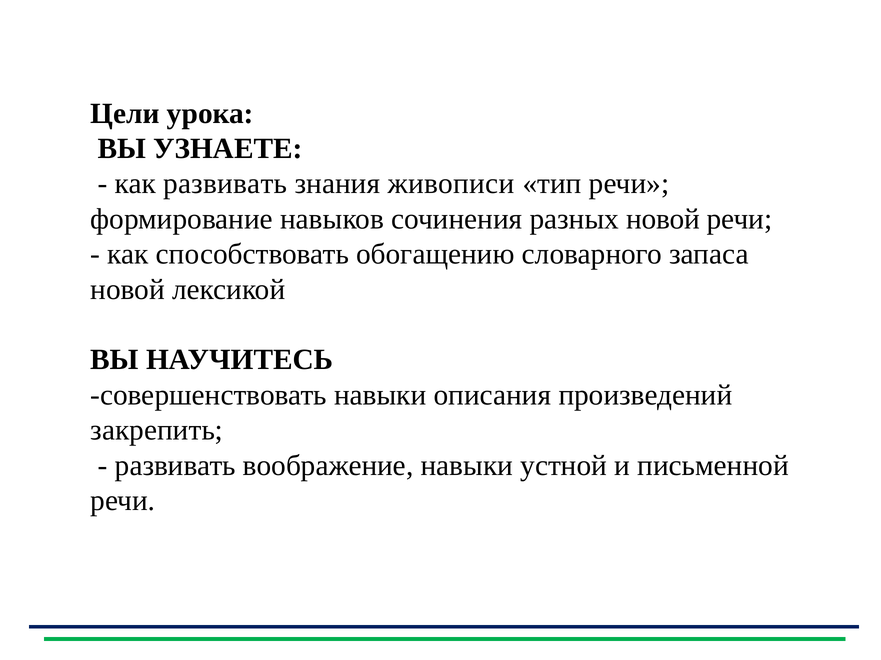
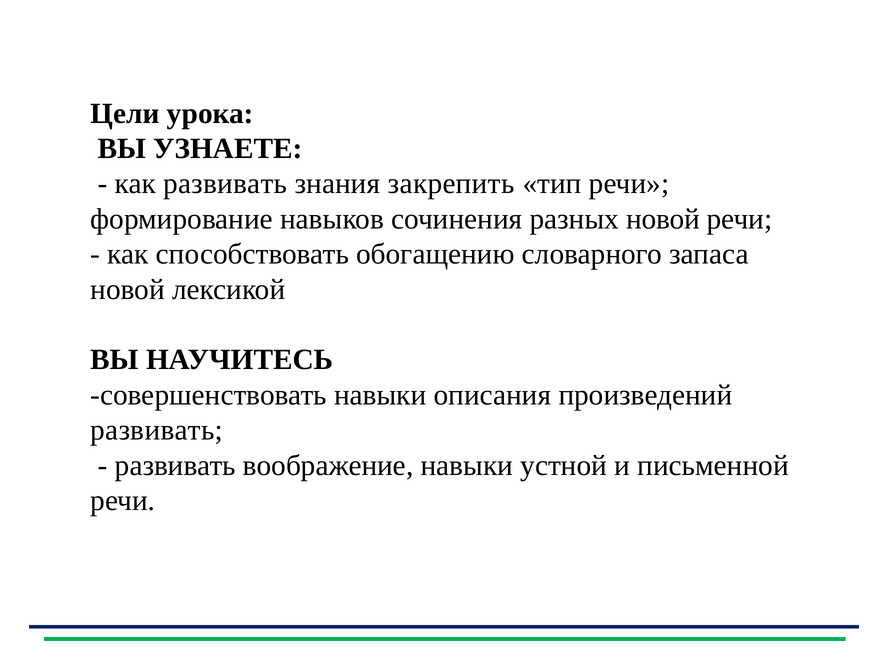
живописи: живописи -> закрепить (451, 184)
закрепить: закрепить -> развивать (157, 431)
